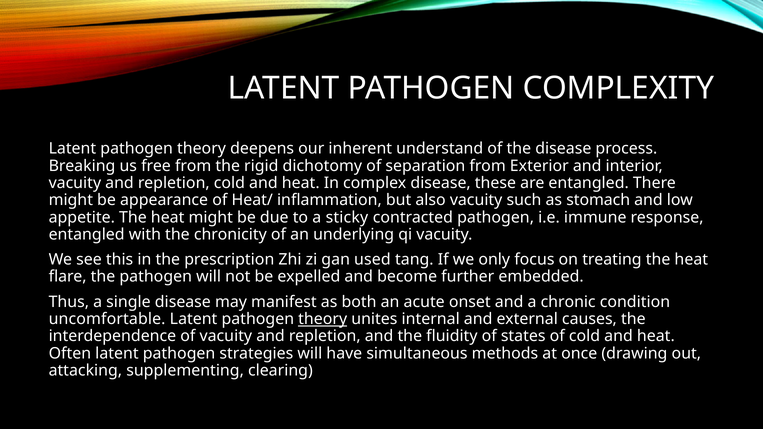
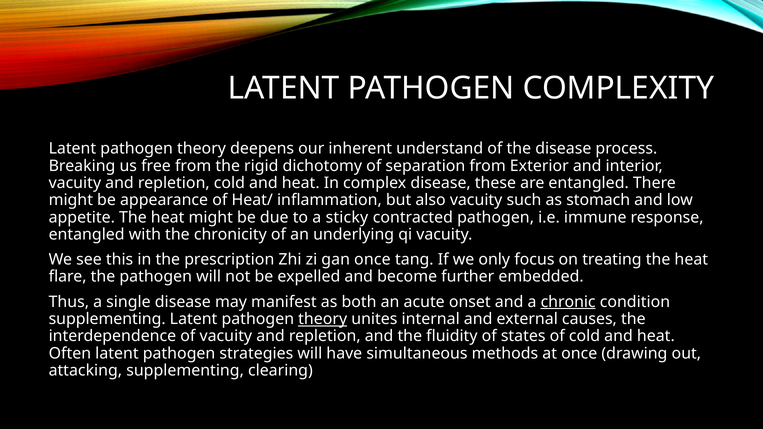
gan used: used -> once (372, 260)
chronic underline: none -> present (568, 302)
uncomfortable: uncomfortable -> supplementing (107, 319)
